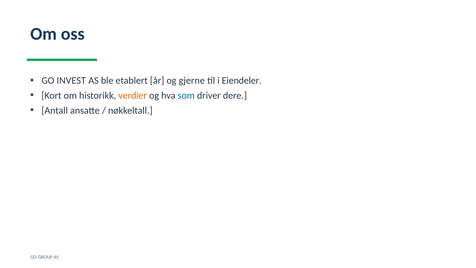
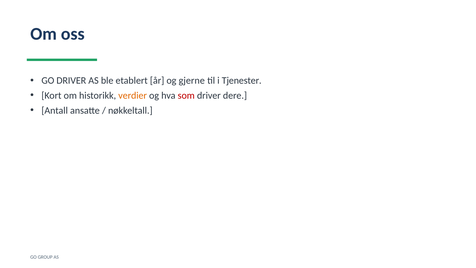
GO INVEST: INVEST -> DRIVER (71, 81)
Eiendeler: Eiendeler -> Tjenester (242, 81)
som colour: blue -> red (186, 96)
